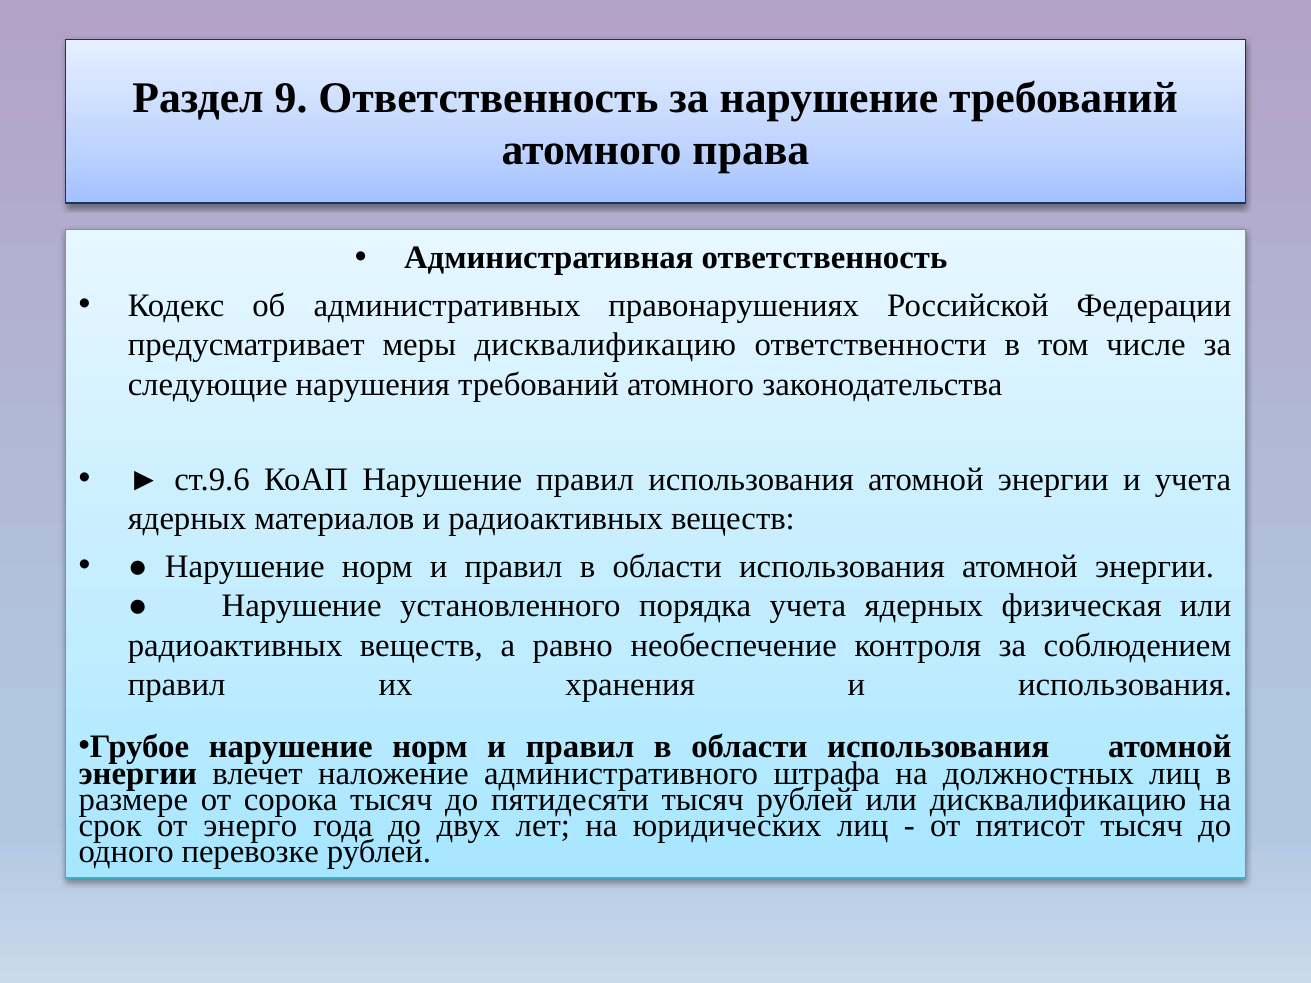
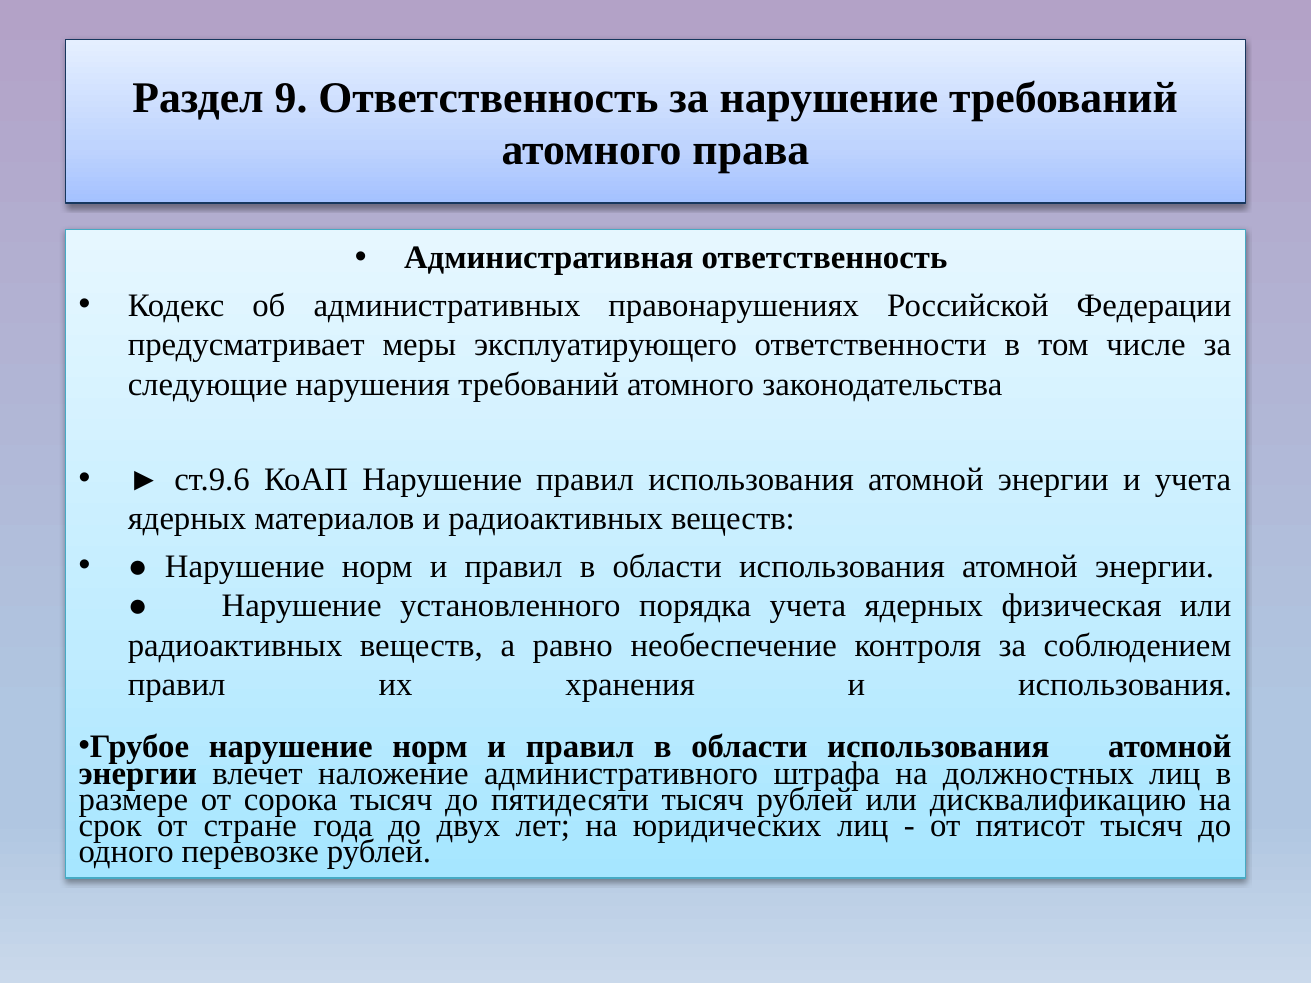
меры дисквалификацию: дисквалификацию -> эксплуатирующего (606, 345)
энерго: энерго -> стране (250, 826)
